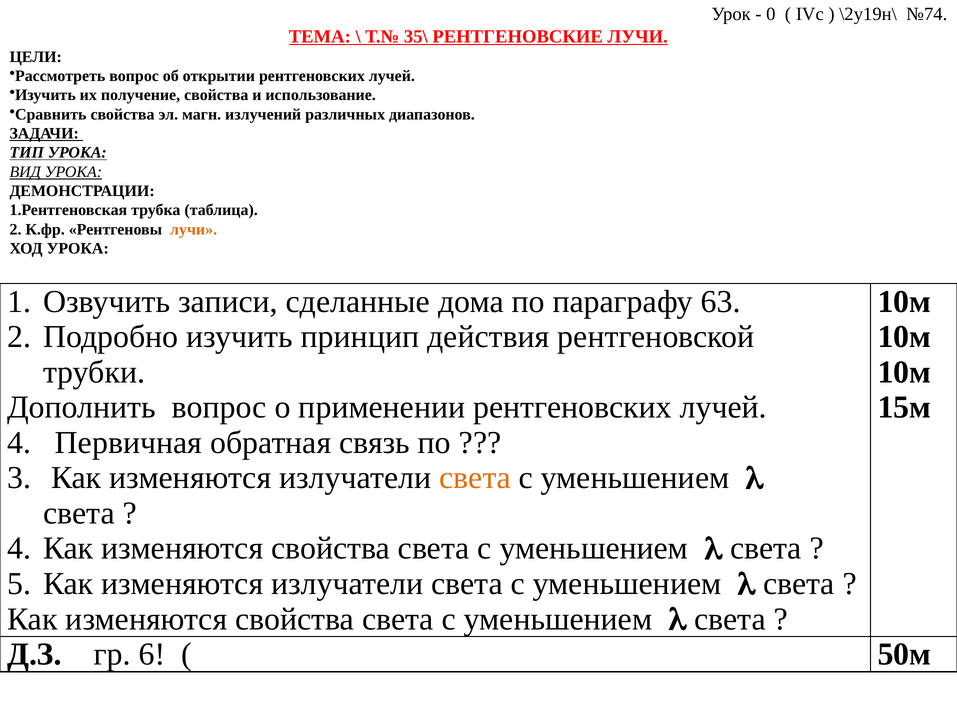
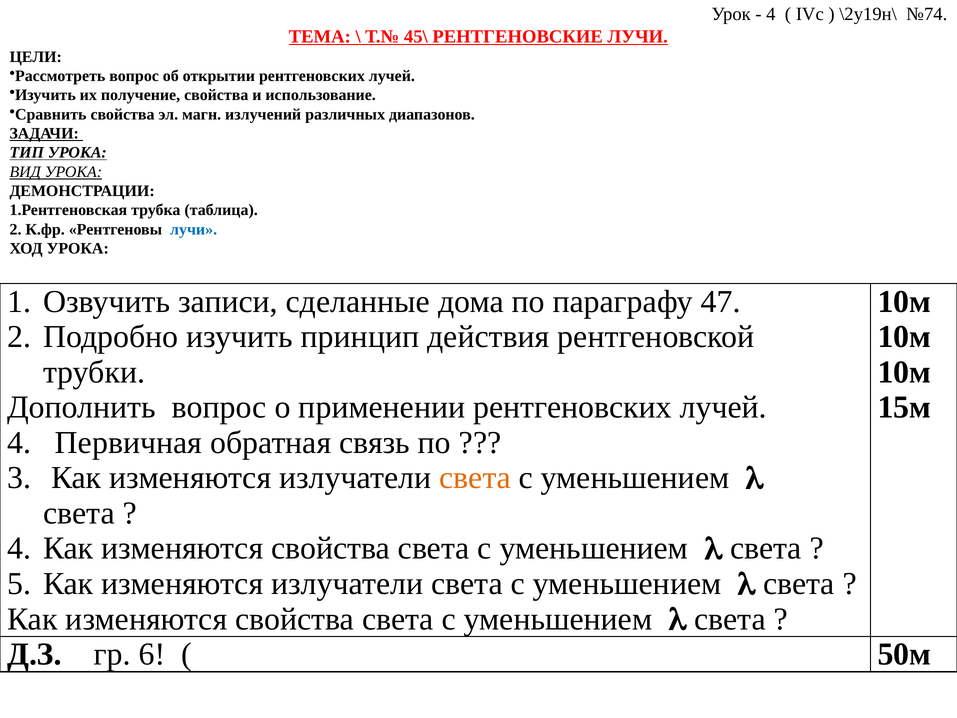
0: 0 -> 4 (771, 14)
35\: 35\ -> 45\ (416, 36)
лучи colour: orange -> blue (194, 229)
63: 63 -> 47 (721, 301)
